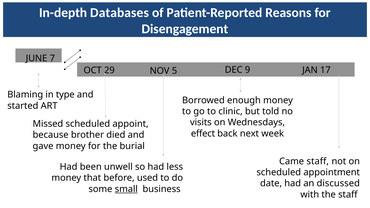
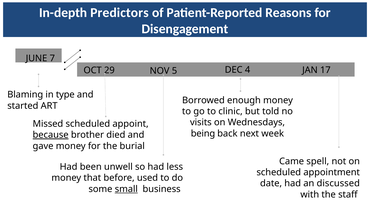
Databases: Databases -> Predictors (120, 13)
9: 9 -> 4 (248, 70)
effect: effect -> being (203, 134)
because underline: none -> present (51, 135)
Came staff: staff -> spell (318, 161)
